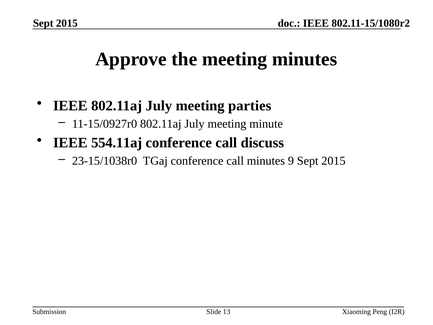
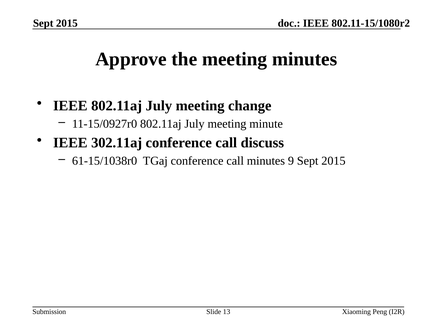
parties: parties -> change (250, 106)
554.11aj: 554.11aj -> 302.11aj (117, 143)
23-15/1038r0: 23-15/1038r0 -> 61-15/1038r0 (105, 161)
